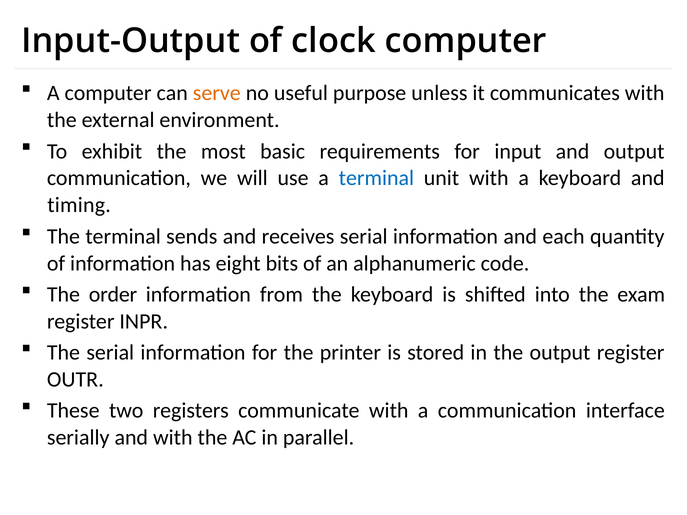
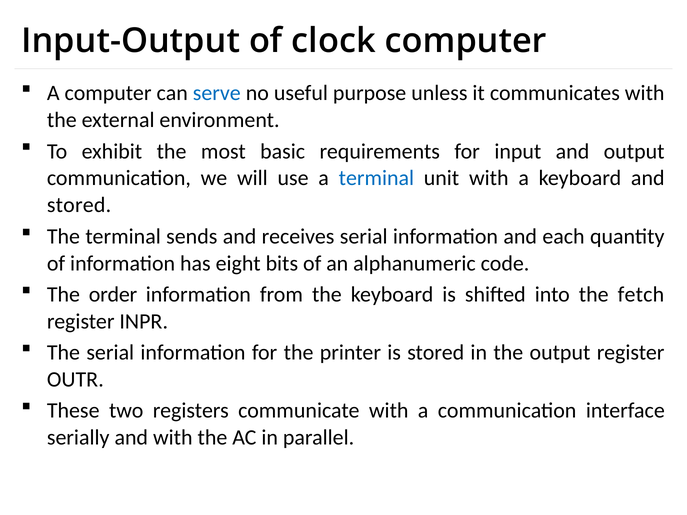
serve colour: orange -> blue (217, 93)
timing: timing -> stored (79, 205)
exam: exam -> fetch (641, 295)
